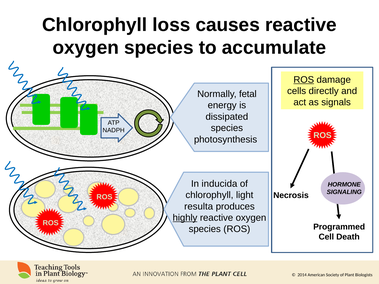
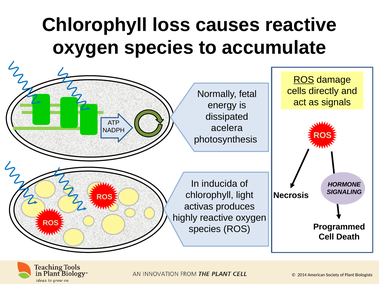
species: species -> acelera (227, 128)
resulta: resulta -> activas (199, 207)
highly underline: present -> none (185, 218)
